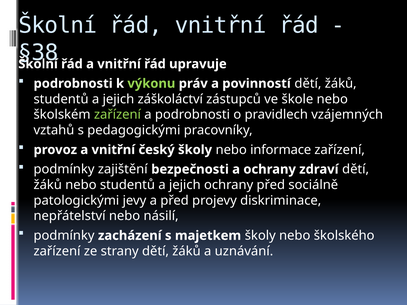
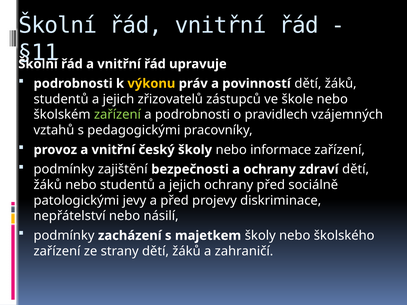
§38: §38 -> §11 (38, 53)
výkonu colour: light green -> yellow (151, 84)
záškoláctví: záškoláctví -> zřizovatelů (170, 99)
uznávání: uznávání -> zahraničí (244, 251)
